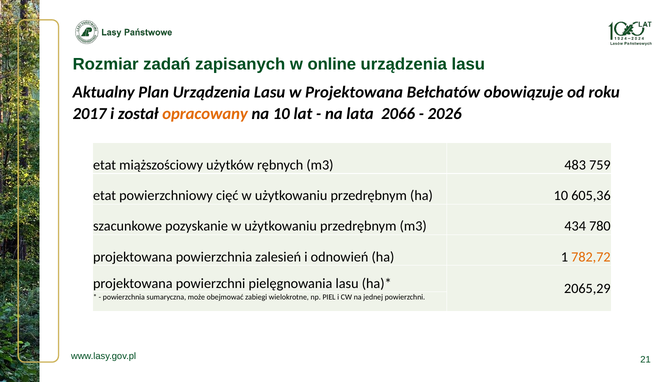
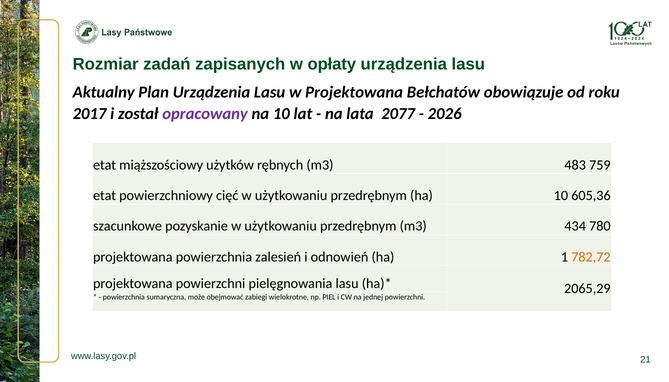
online: online -> opłaty (332, 64)
opracowany colour: orange -> purple (205, 114)
2066: 2066 -> 2077 (398, 114)
